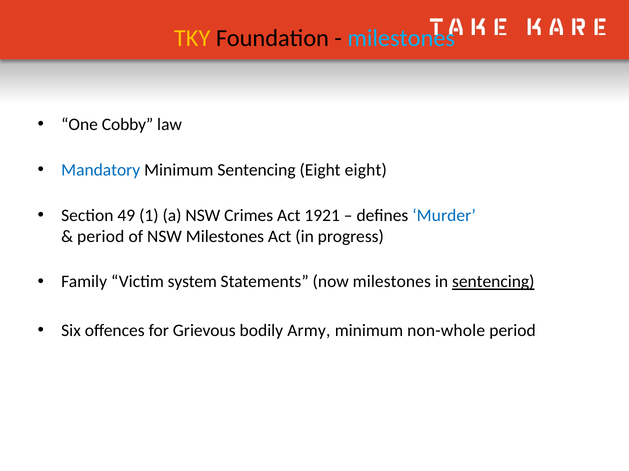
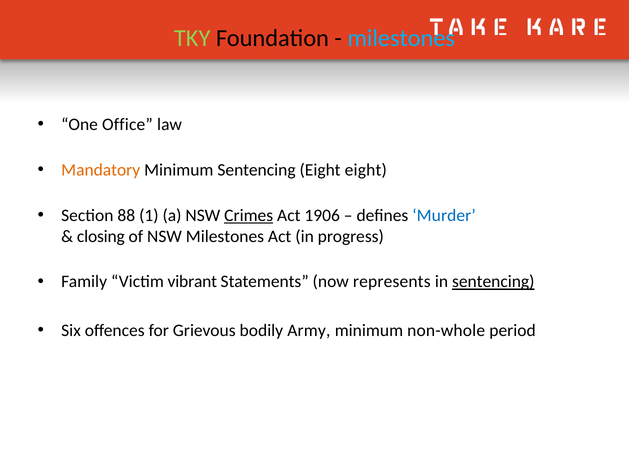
TKY colour: yellow -> light green (192, 38)
Cobby: Cobby -> Office (127, 125)
Mandatory colour: blue -> orange (101, 170)
49: 49 -> 88 (126, 216)
Crimes underline: none -> present (249, 216)
1921: 1921 -> 1906 (322, 216)
period: period -> closing (101, 237)
system: system -> vibrant (192, 282)
now milestones: milestones -> represents (392, 282)
